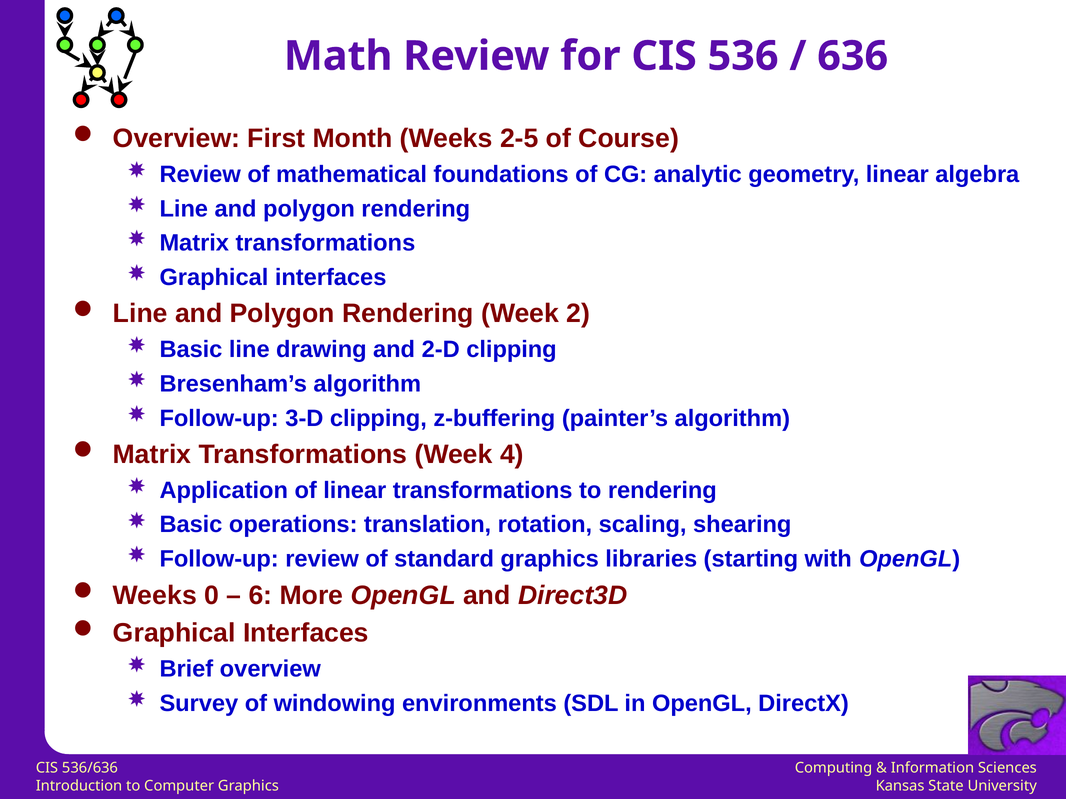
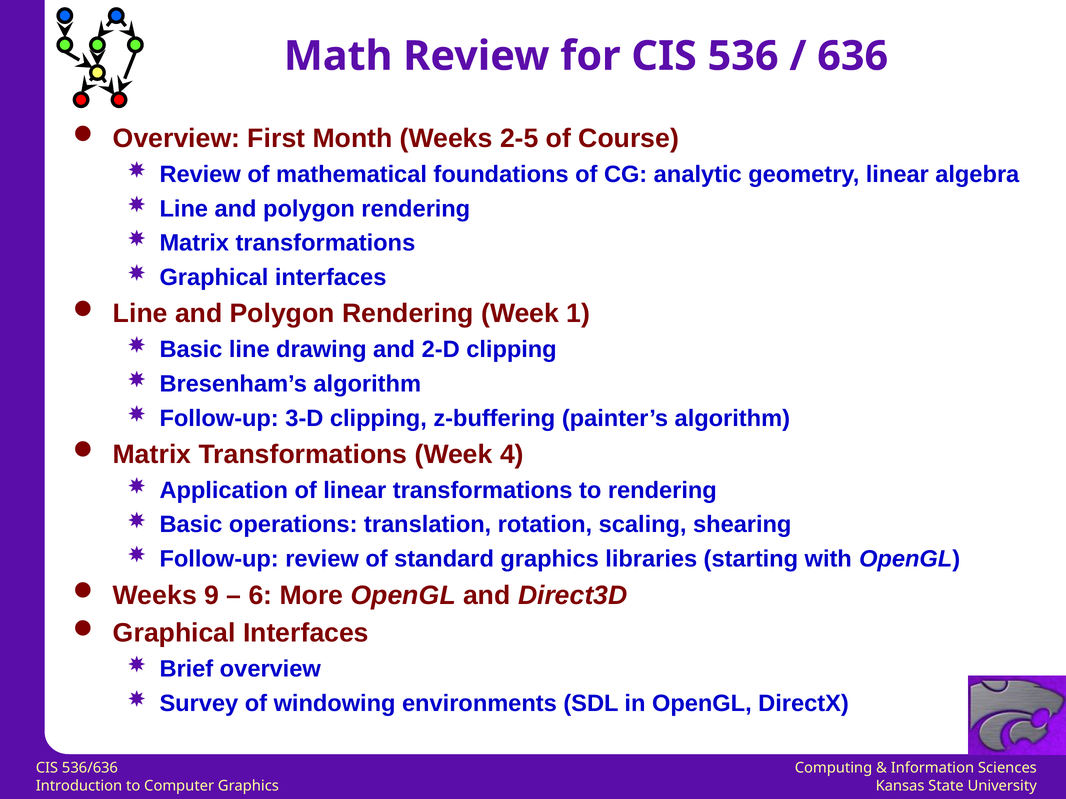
2: 2 -> 1 (578, 314)
0: 0 -> 9 (212, 596)
